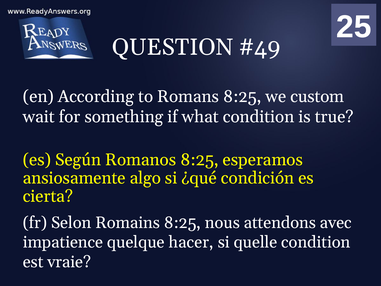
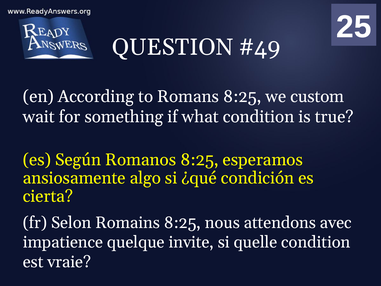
hacer: hacer -> invite (191, 242)
